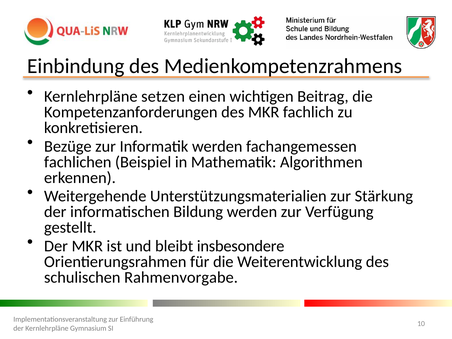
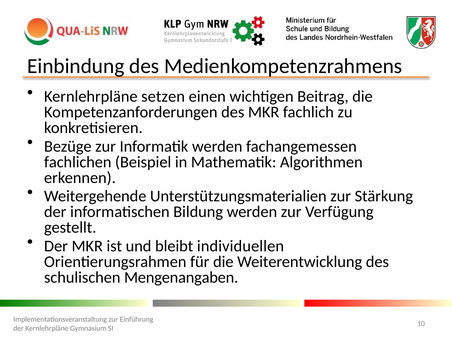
insbesondere: insbesondere -> individuellen (240, 246)
Rahmenvorgabe: Rahmenvorgabe -> Mengenangaben (181, 277)
